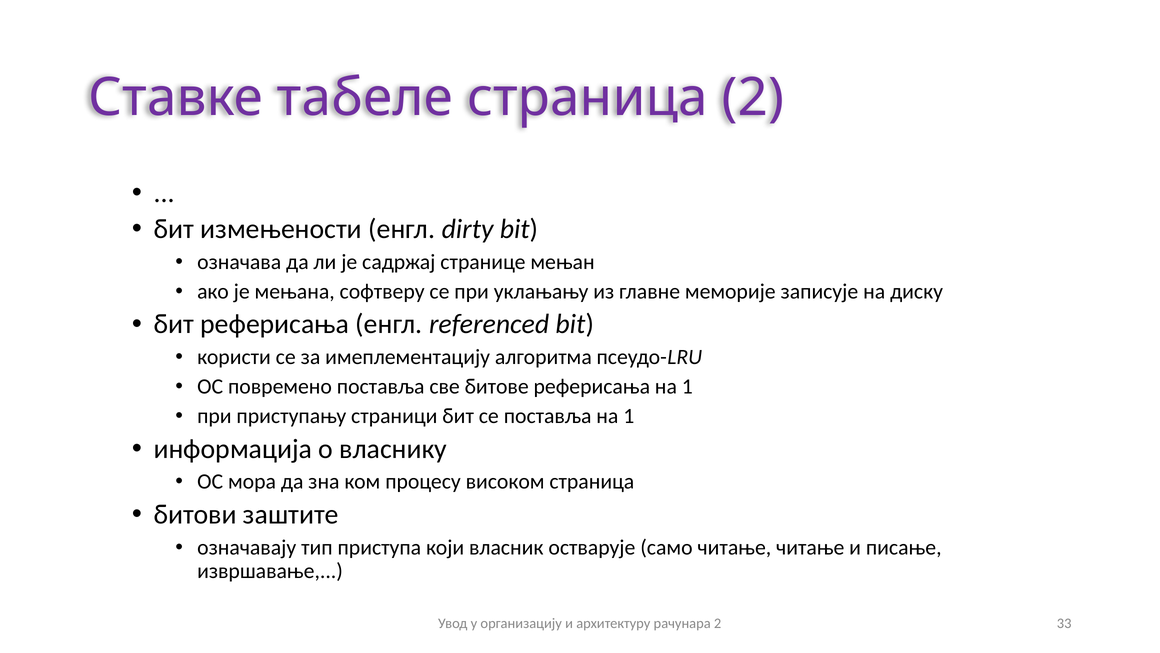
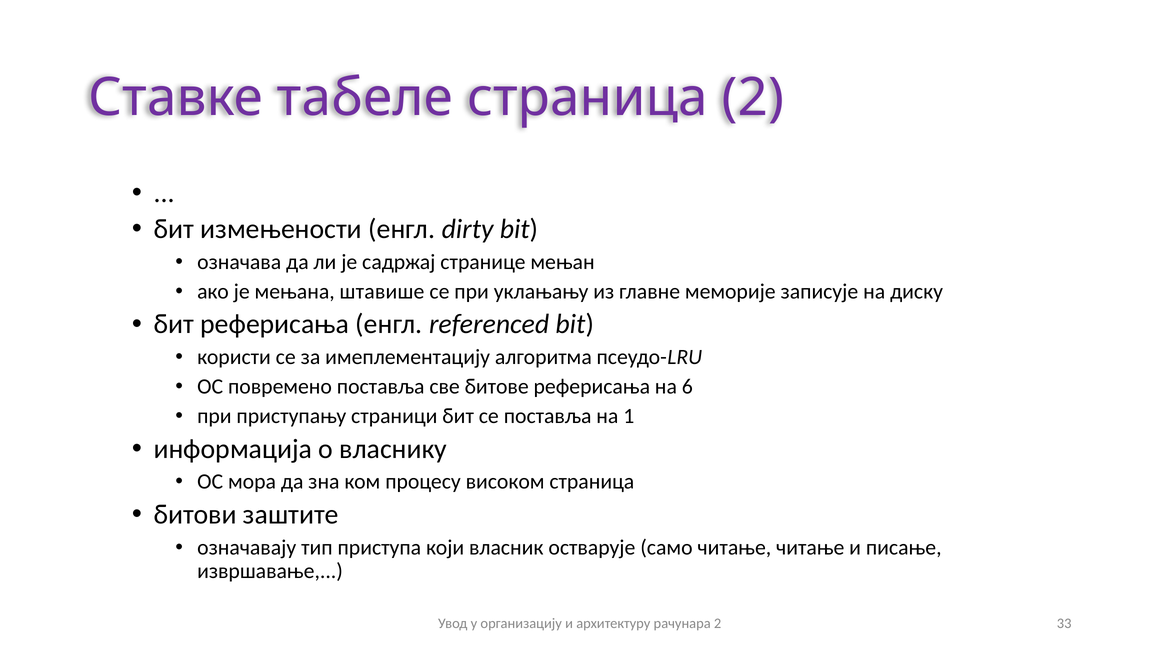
софтверу: софтверу -> штавише (382, 291)
реферисања на 1: 1 -> 6 (687, 386)
